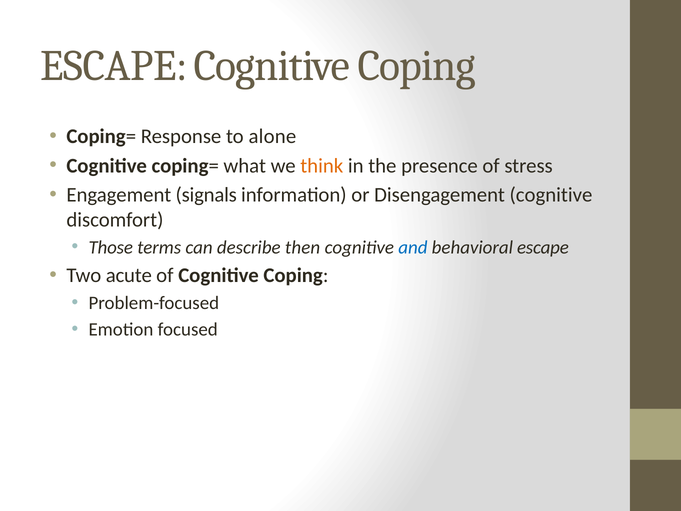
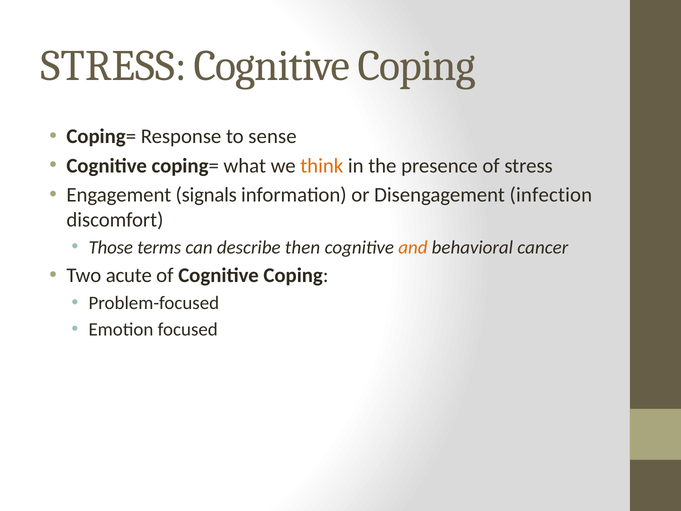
ESCAPE: ESCAPE -> STRESS (114, 66)
alone: alone -> sense (272, 137)
Disengagement cognitive: cognitive -> infection (551, 195)
and colour: blue -> orange (413, 247)
behavioral escape: escape -> cancer (543, 247)
